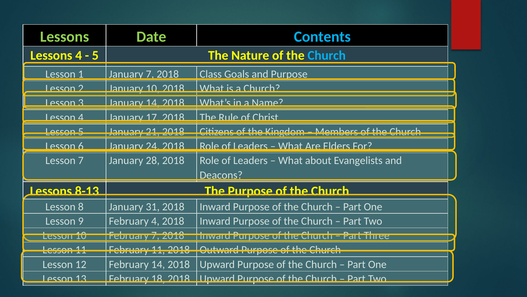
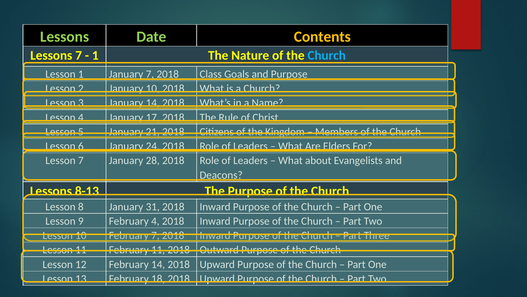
Contents colour: light blue -> yellow (322, 37)
Lessons 4: 4 -> 7 (79, 55)
5: 5 -> 1 (95, 55)
